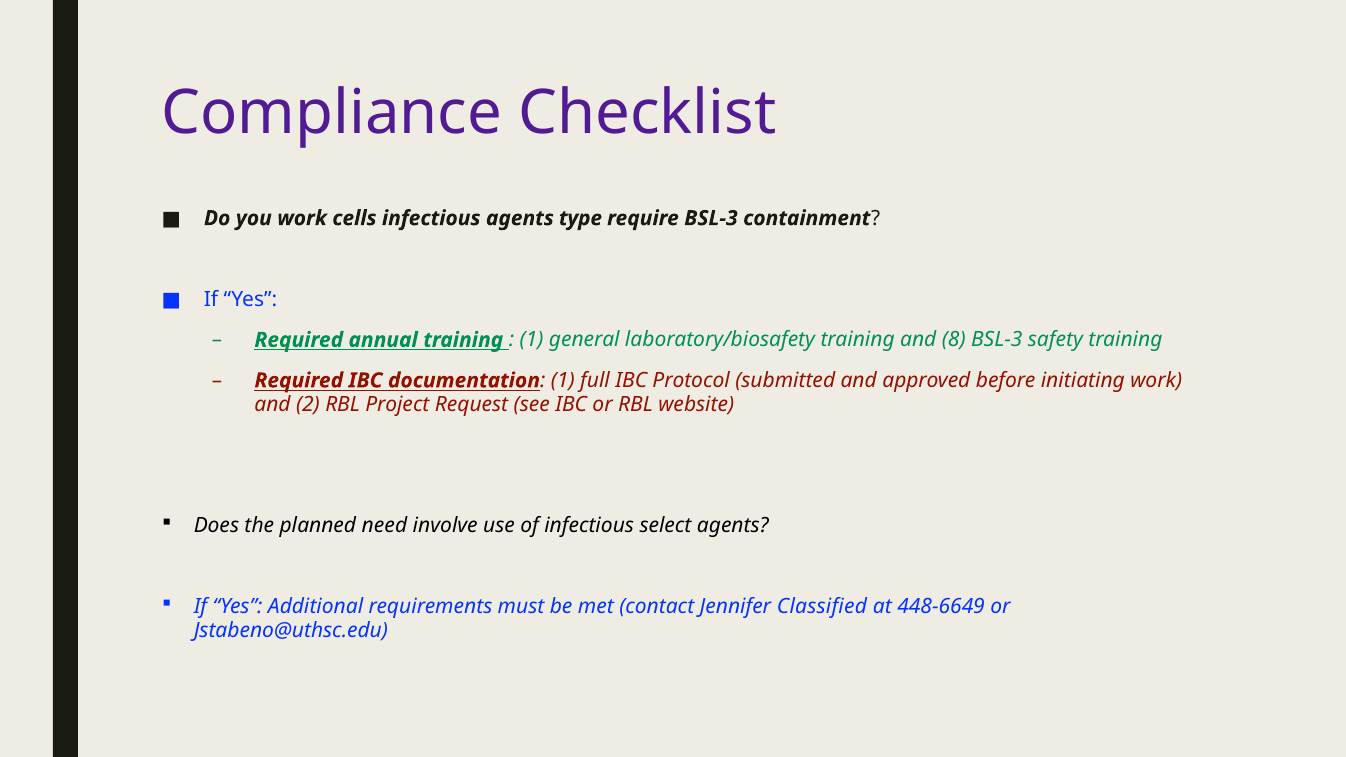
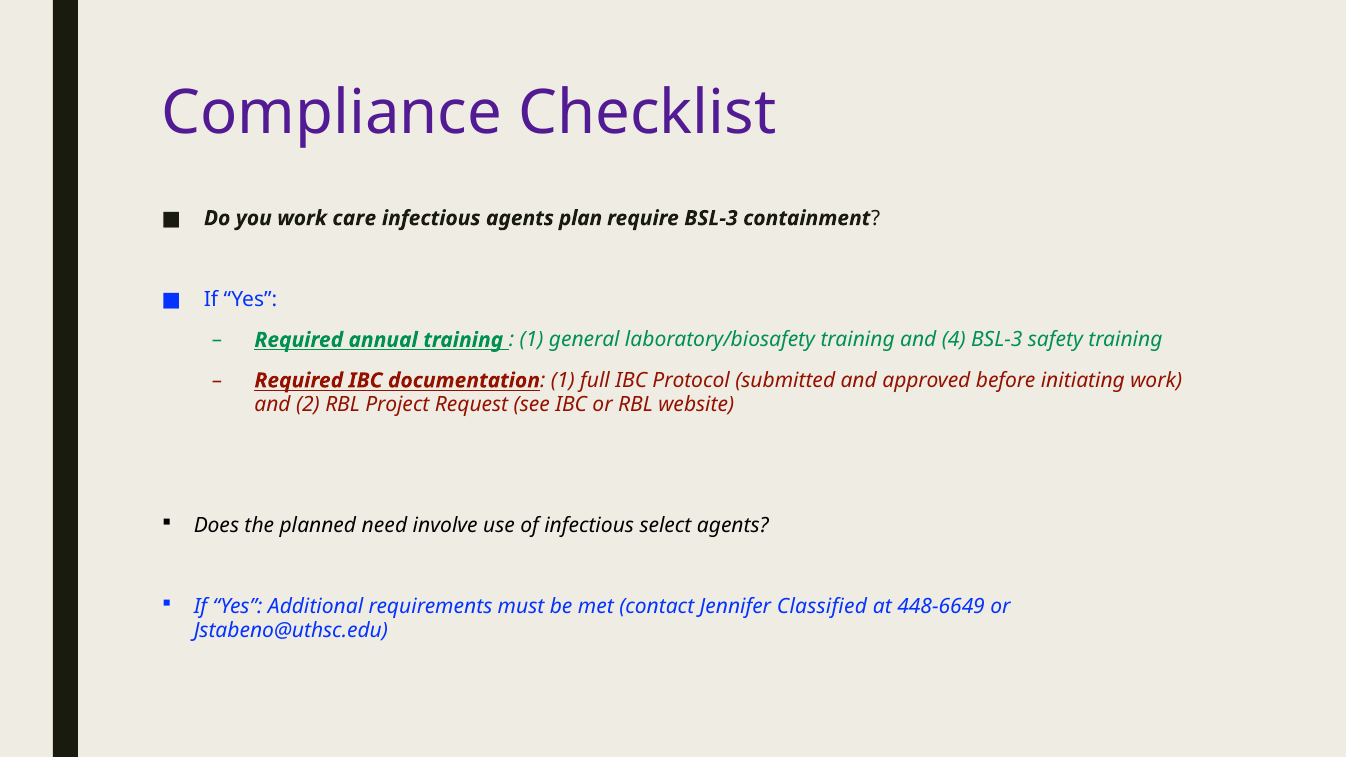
cells: cells -> care (354, 218)
type: type -> plan (580, 218)
8: 8 -> 4 (954, 340)
